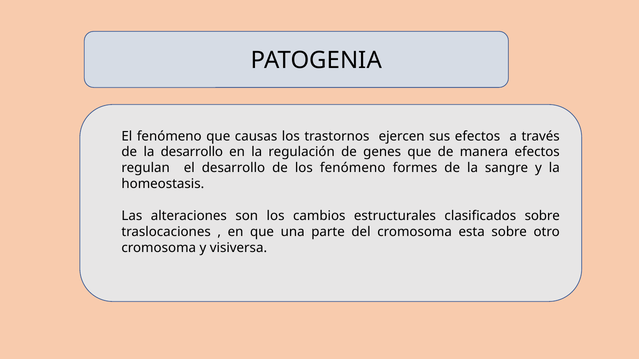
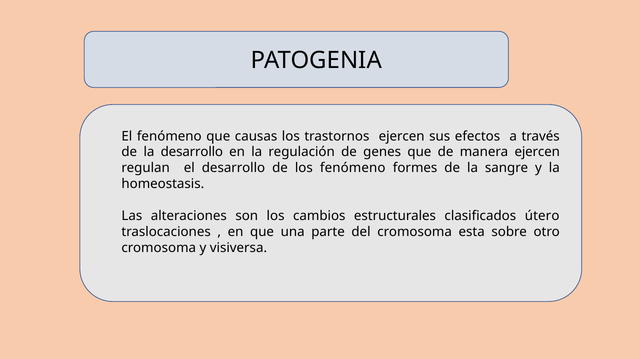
manera efectos: efectos -> ejercen (537, 152)
clasificados sobre: sobre -> útero (542, 216)
